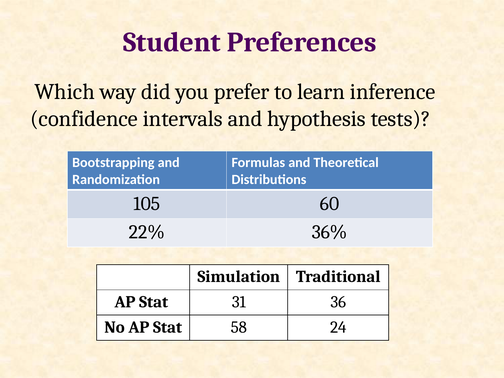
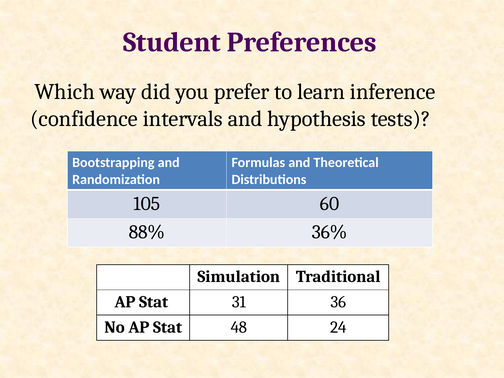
22%: 22% -> 88% (147, 232)
58: 58 -> 48 (239, 327)
